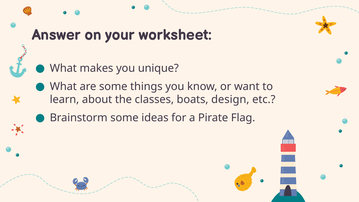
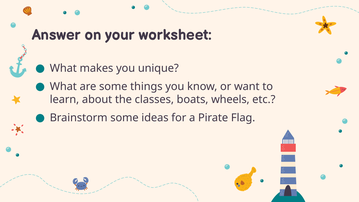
design: design -> wheels (230, 100)
